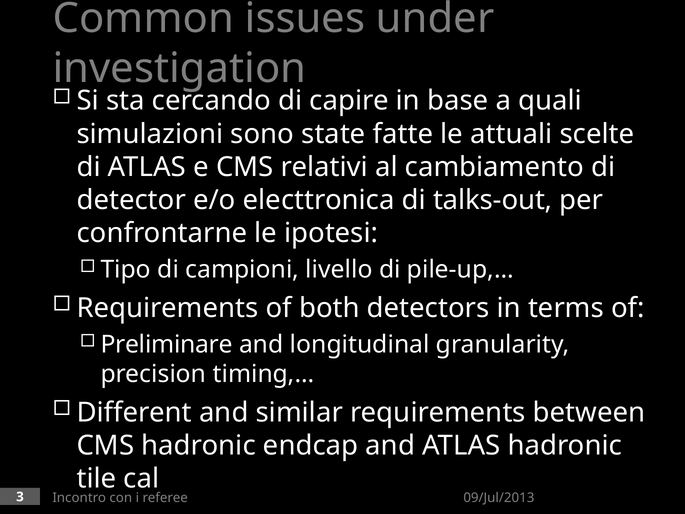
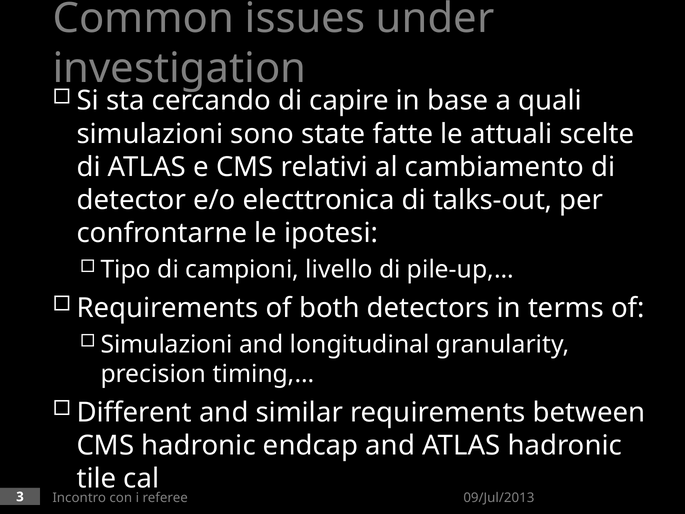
Preliminare: Preliminare -> Simulazioni (167, 344)
